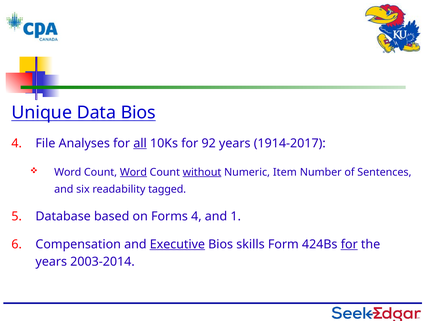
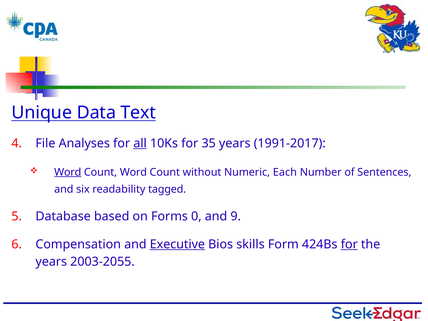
Data Bios: Bios -> Text (138, 113)
92: 92 -> 35 (209, 143)
1914-2017: 1914-2017 -> 1991-2017 (290, 143)
Word underline: none -> present (68, 172)
Word underline: present -> none (133, 172)
without underline: present -> none (202, 172)
Item: Item -> Each (285, 172)
Forms 4: 4 -> 0 (196, 216)
1: 1 -> 9 (236, 216)
2003-2014: 2003-2014 -> 2003-2055 (102, 262)
